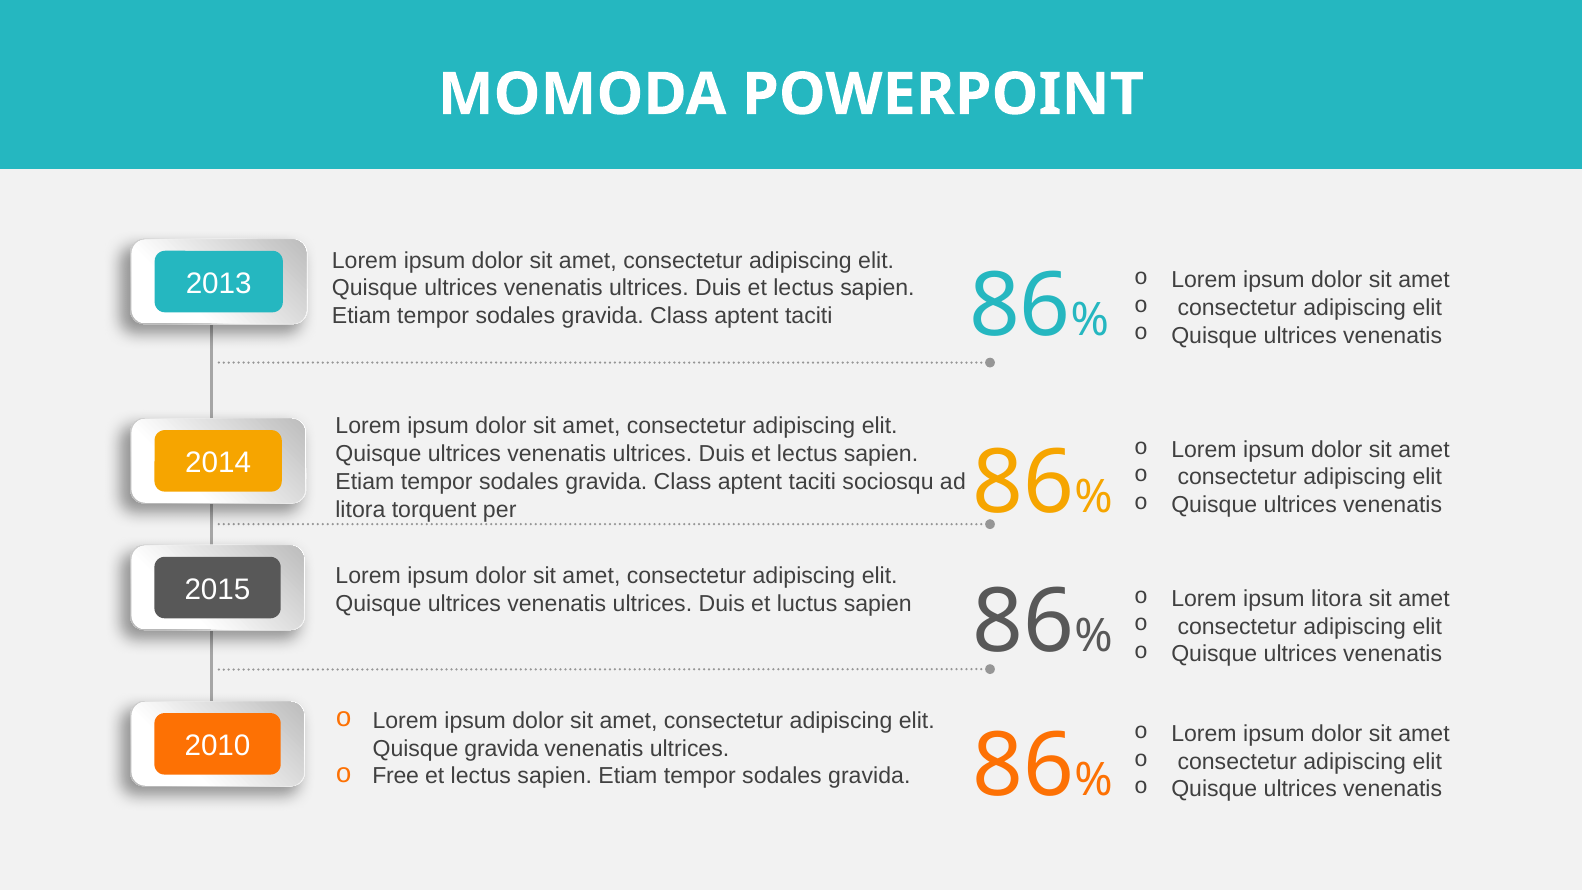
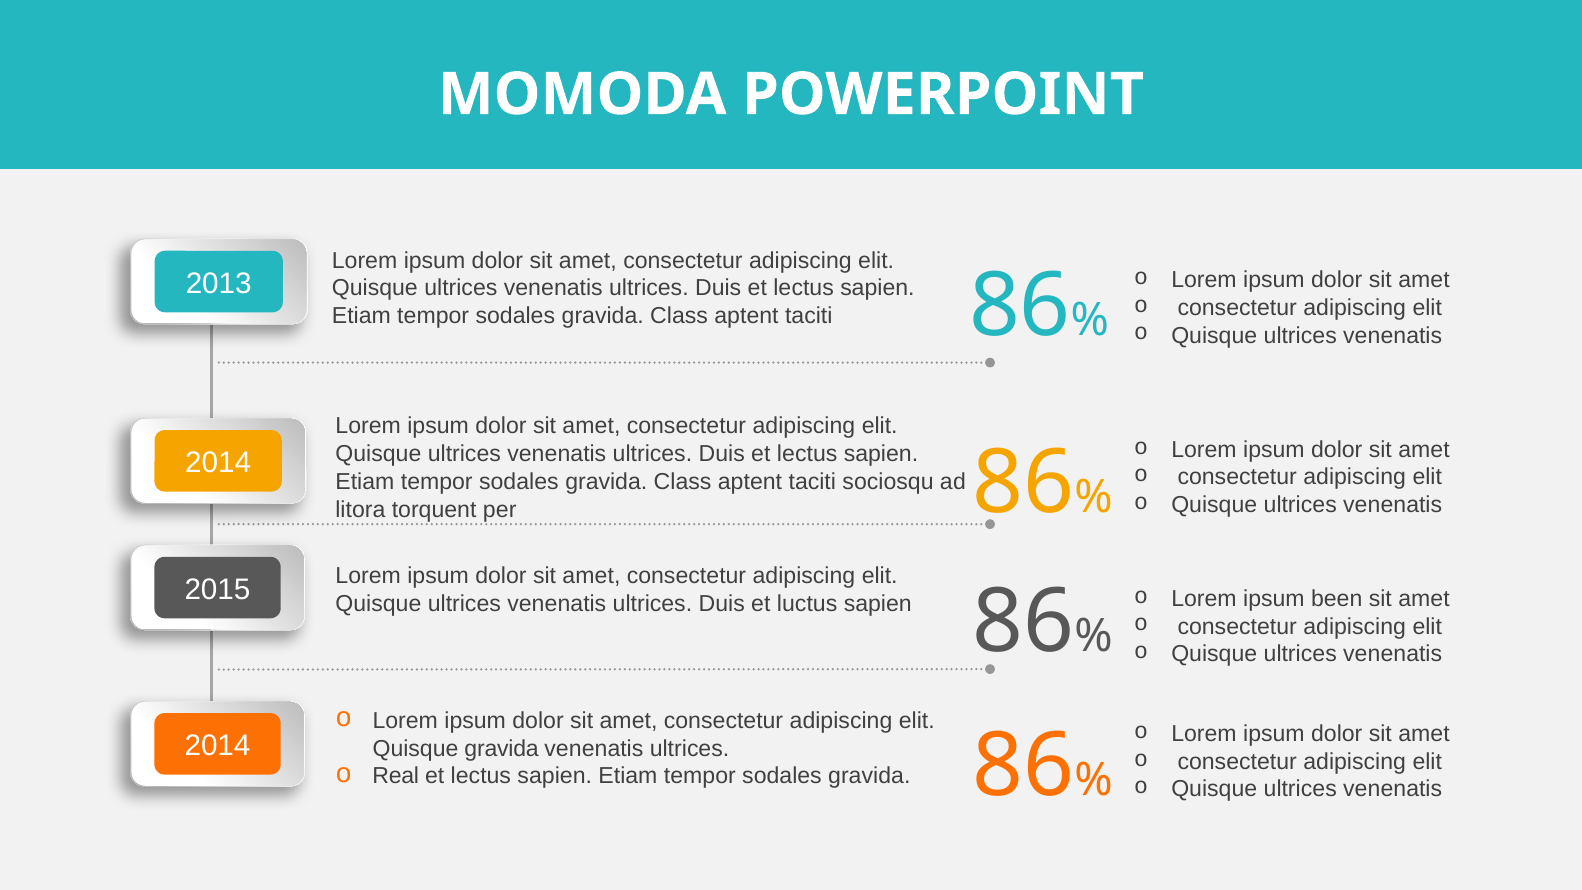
ipsum litora: litora -> been (1337, 599)
2010: 2010 -> 2014 (218, 746)
Free: Free -> Real (396, 776)
